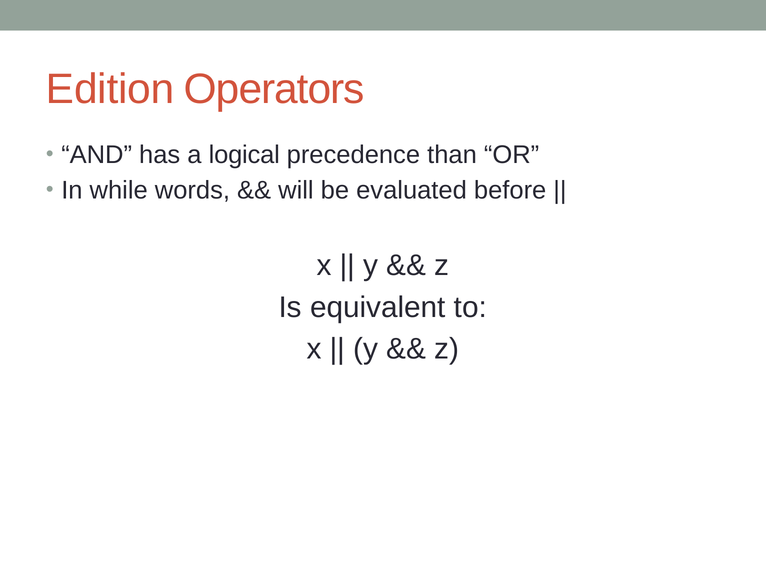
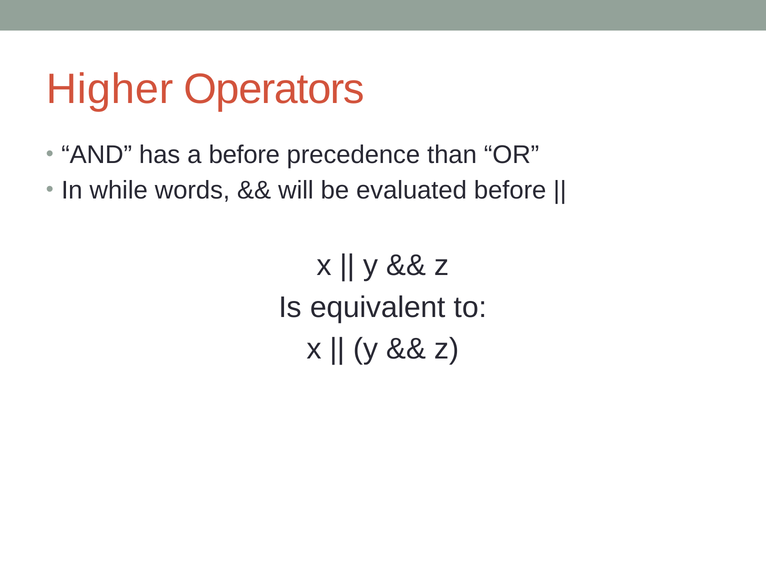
Edition: Edition -> Higher (110, 89)
a logical: logical -> before (244, 155)
